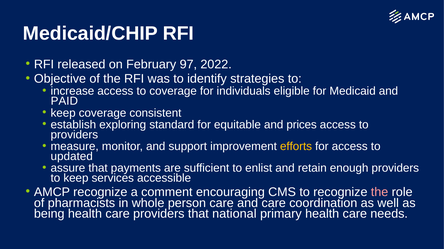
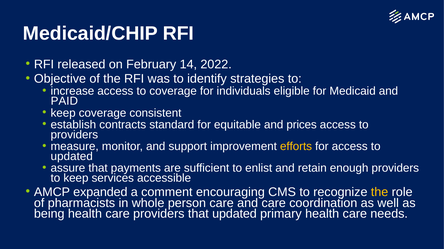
97: 97 -> 14 (188, 65)
exploring: exploring -> contracts (123, 125)
AMCP recognize: recognize -> expanded (100, 193)
the colour: pink -> yellow (380, 193)
that national: national -> updated (234, 214)
